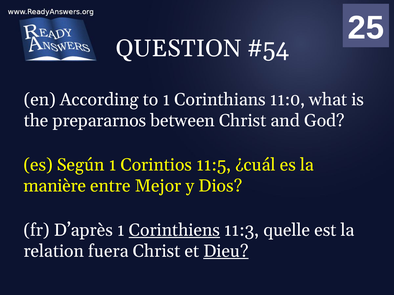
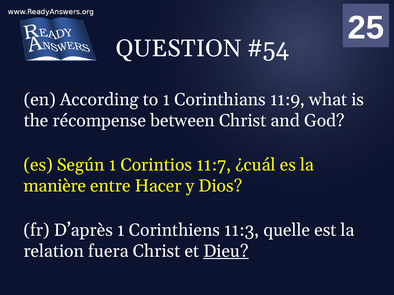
11:0: 11:0 -> 11:9 (287, 100)
prepararnos: prepararnos -> récompense (99, 121)
11:5: 11:5 -> 11:7 (214, 165)
Mejor: Mejor -> Hacer (158, 186)
Corinthiens underline: present -> none (174, 230)
